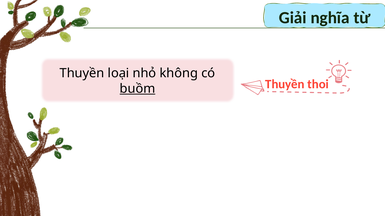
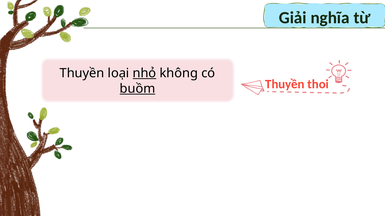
nhỏ underline: none -> present (144, 73)
